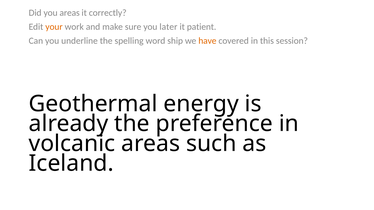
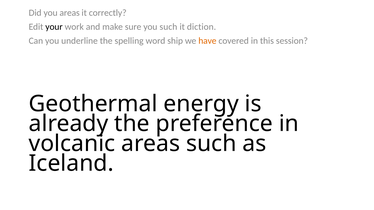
your colour: orange -> black (54, 27)
you later: later -> such (168, 27)
patient: patient -> diction (202, 27)
